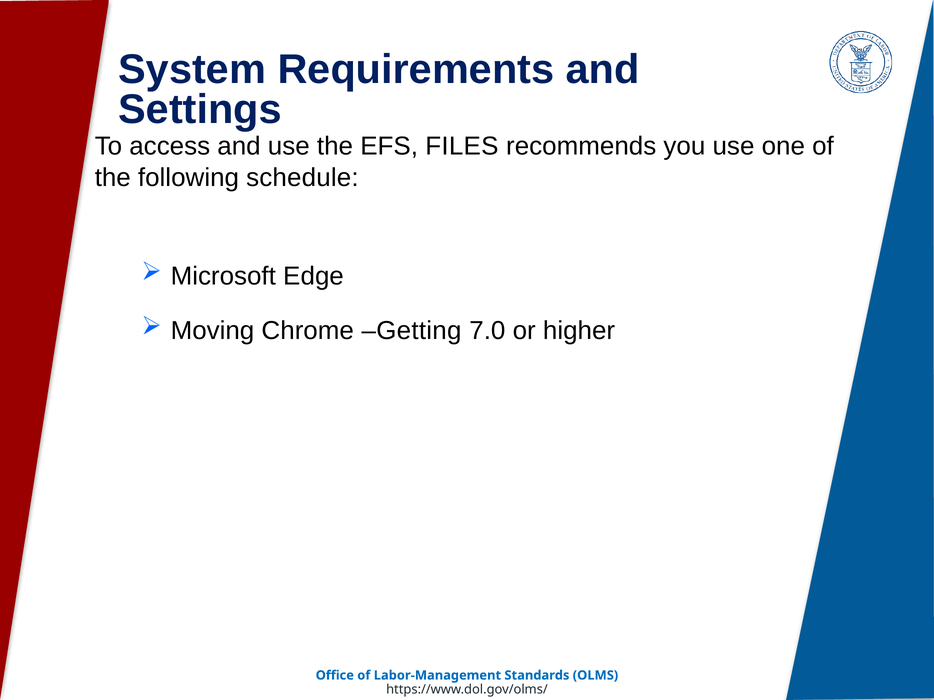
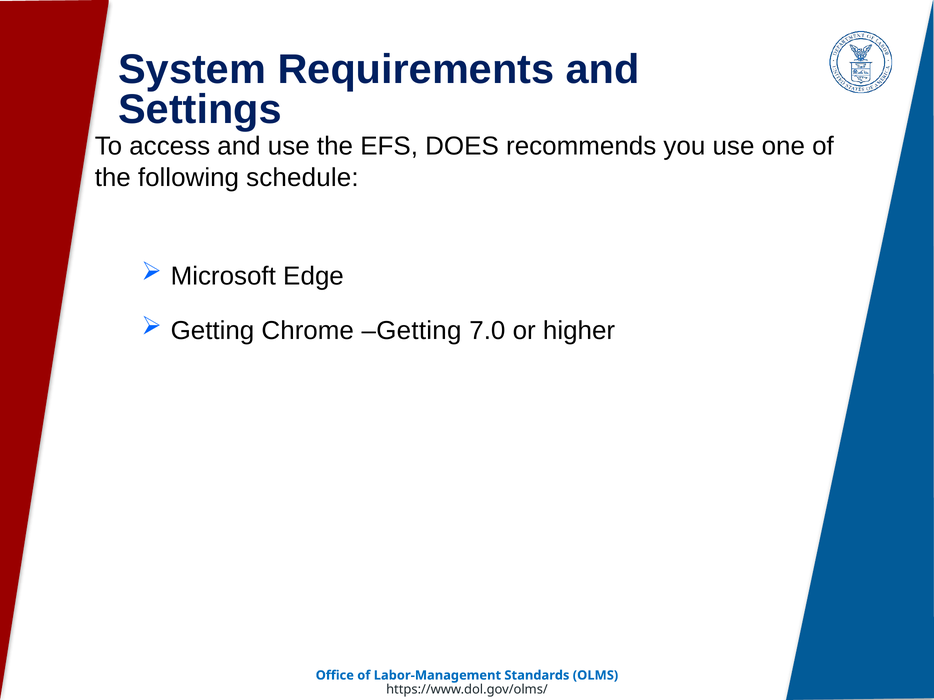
FILES: FILES -> DOES (462, 146)
Moving: Moving -> Getting (212, 331)
